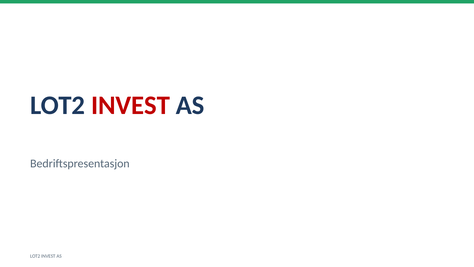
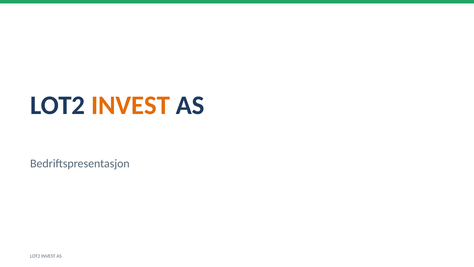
INVEST colour: red -> orange (130, 105)
